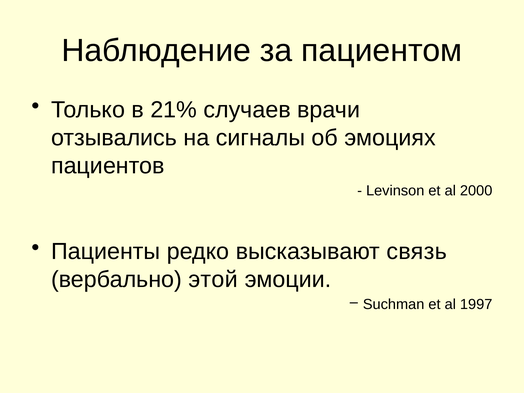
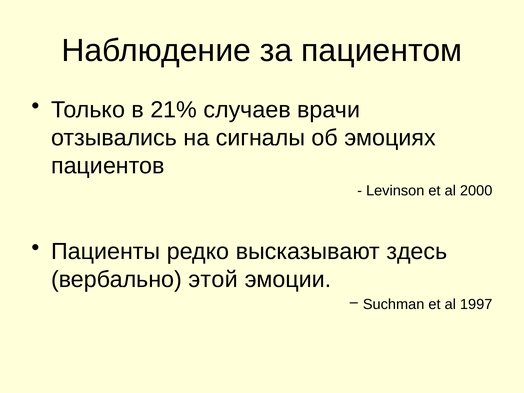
связь: связь -> здесь (417, 251)
